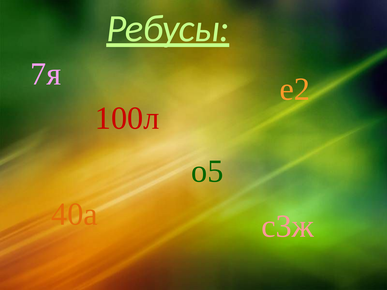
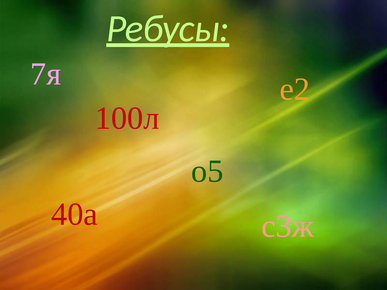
40а colour: orange -> red (74, 214)
